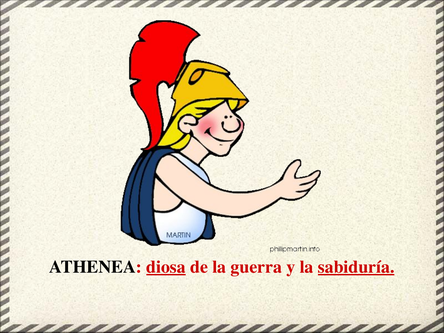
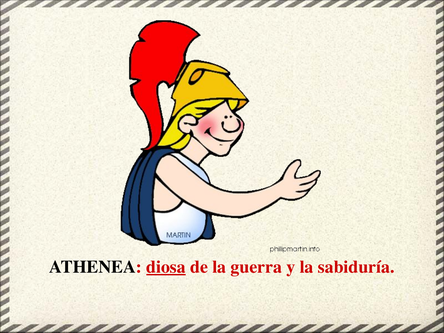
sabiduría underline: present -> none (356, 267)
